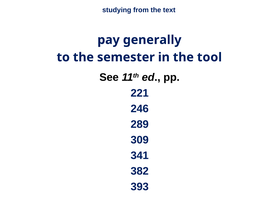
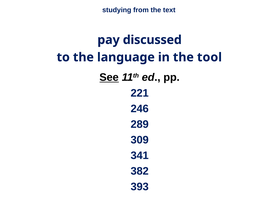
generally: generally -> discussed (152, 40)
semester: semester -> language (126, 57)
See underline: none -> present (109, 78)
